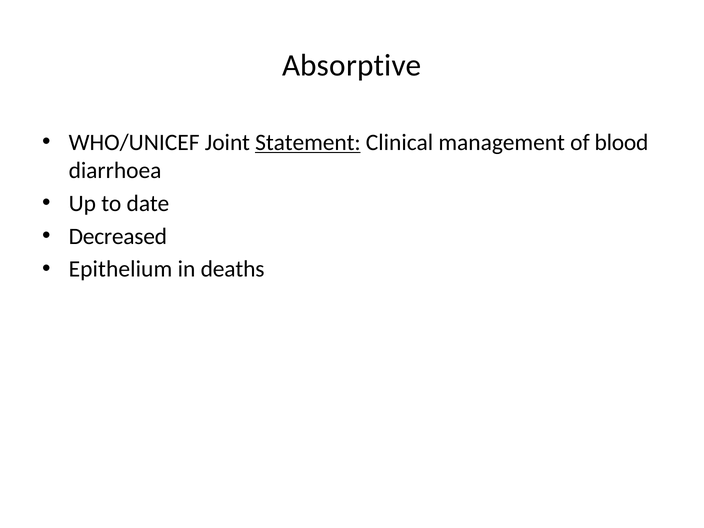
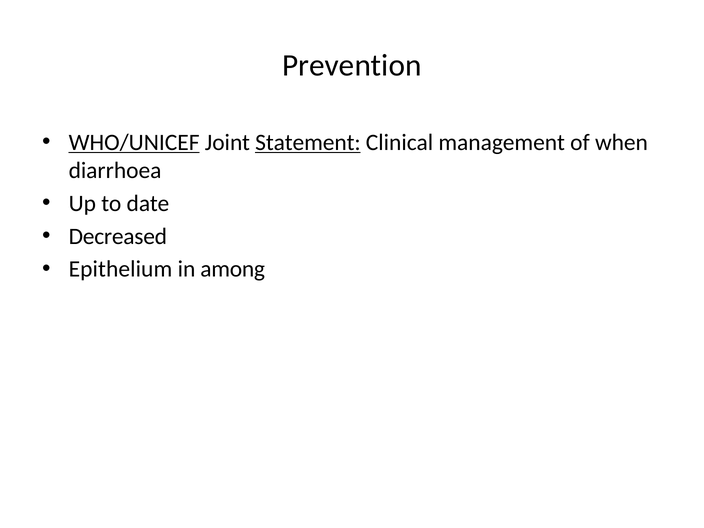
Absorptive: Absorptive -> Prevention (352, 65)
WHO/UNICEF underline: none -> present (134, 142)
blood: blood -> when (621, 142)
deaths: deaths -> among (233, 269)
